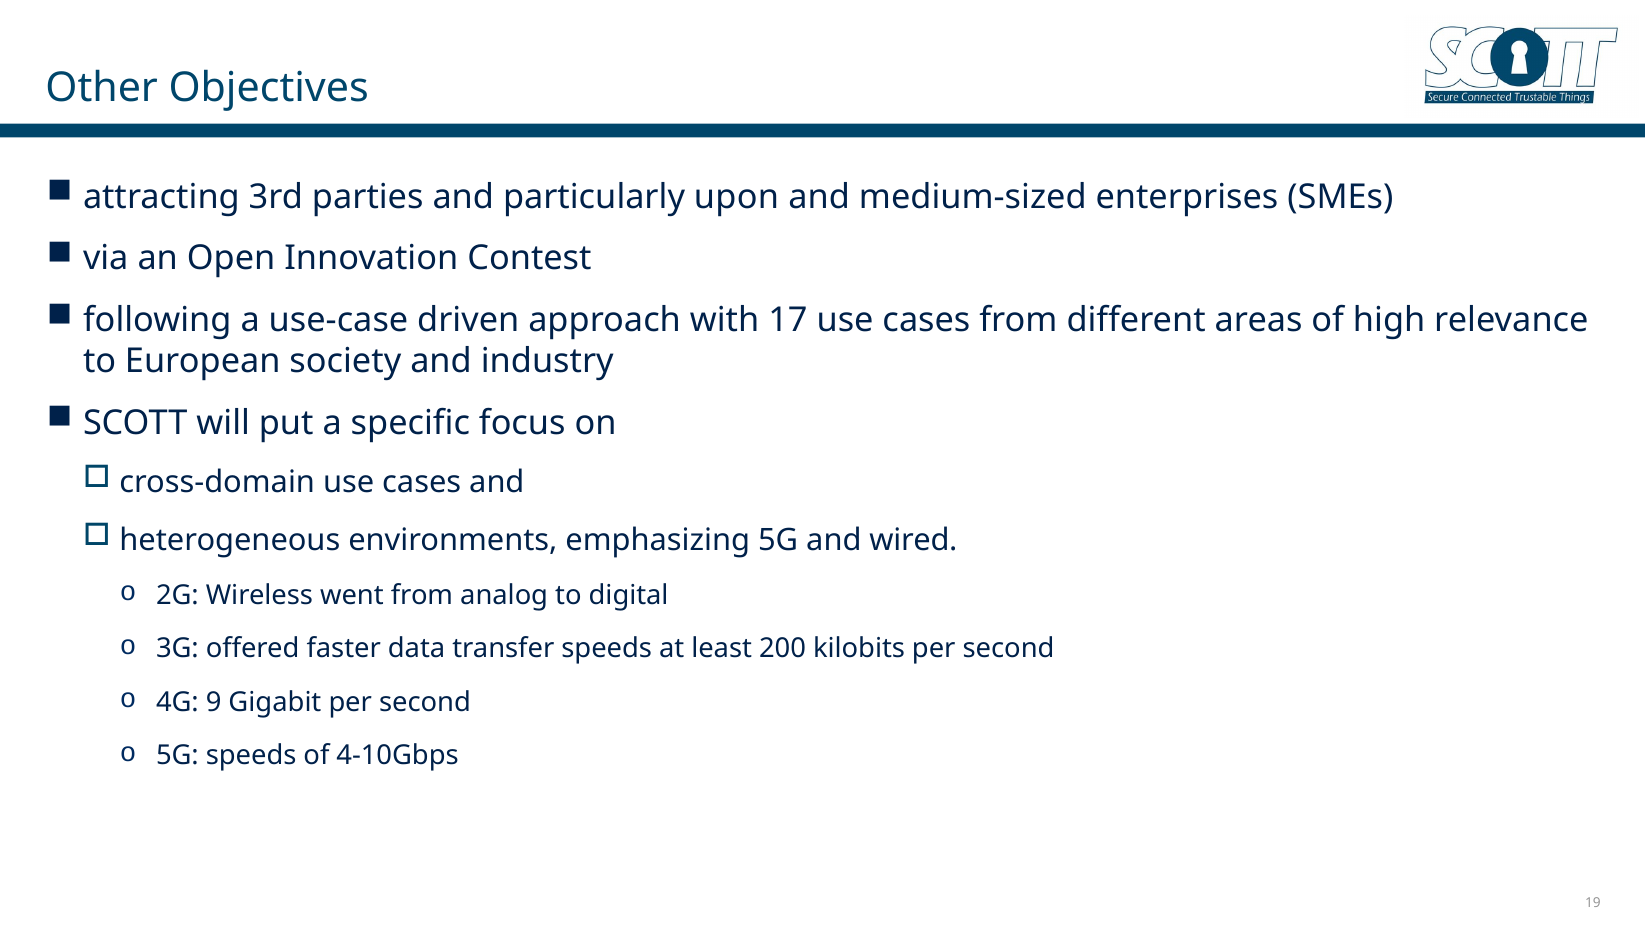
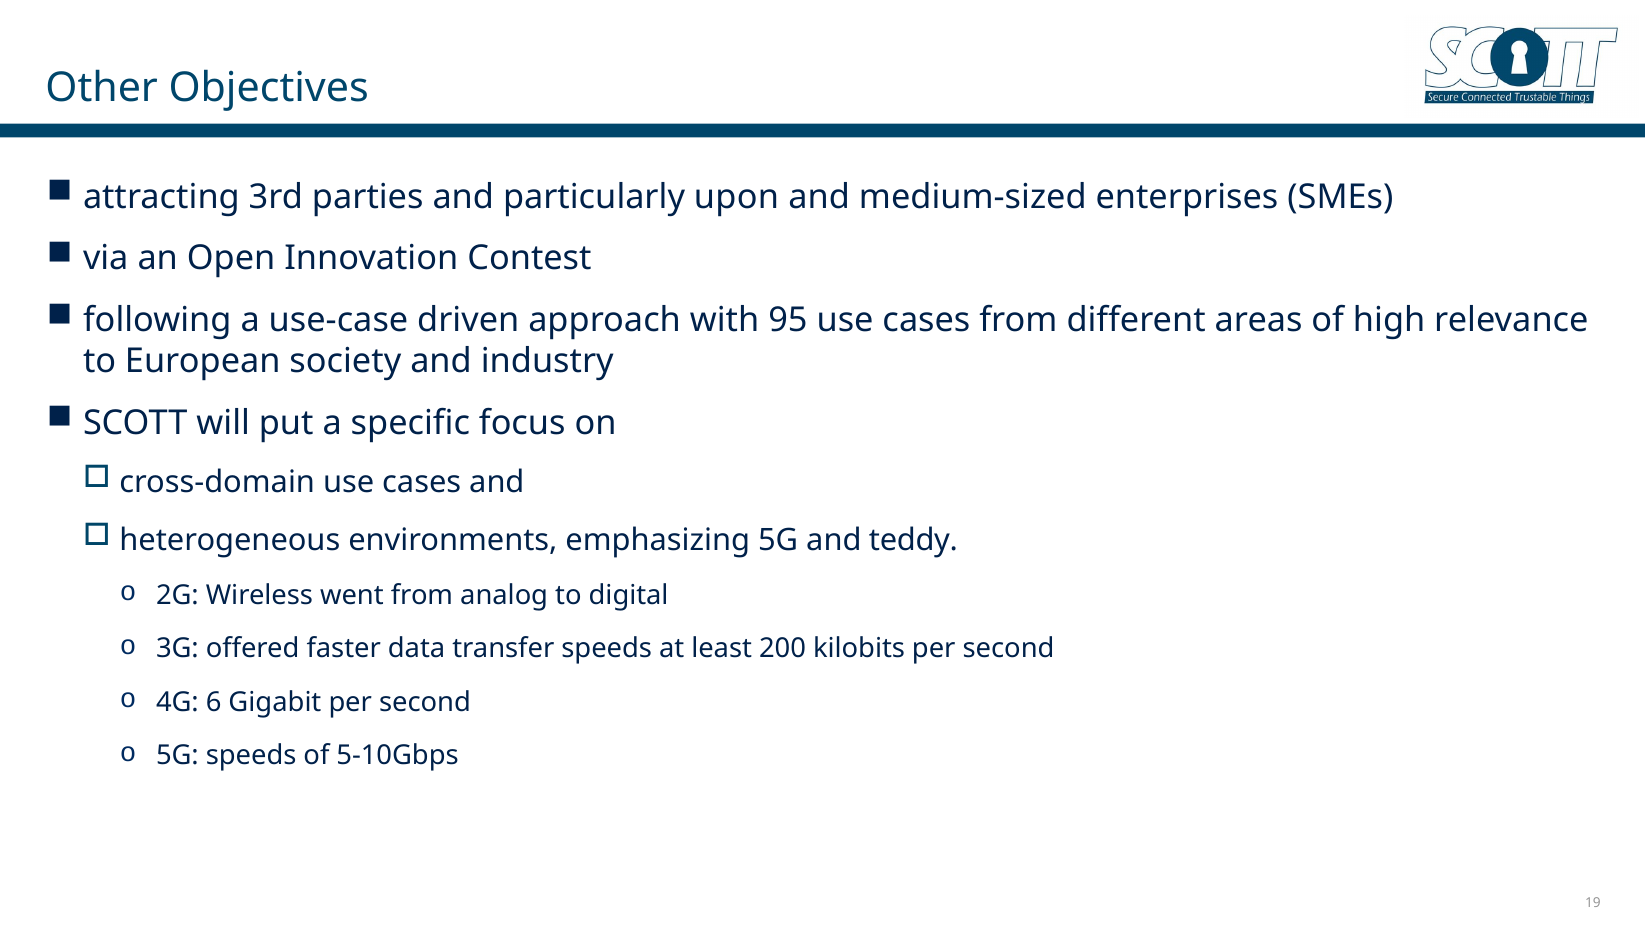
17: 17 -> 95 (788, 320)
wired: wired -> teddy (913, 540)
9: 9 -> 6 (214, 703)
4-10Gbps: 4-10Gbps -> 5-10Gbps (398, 756)
